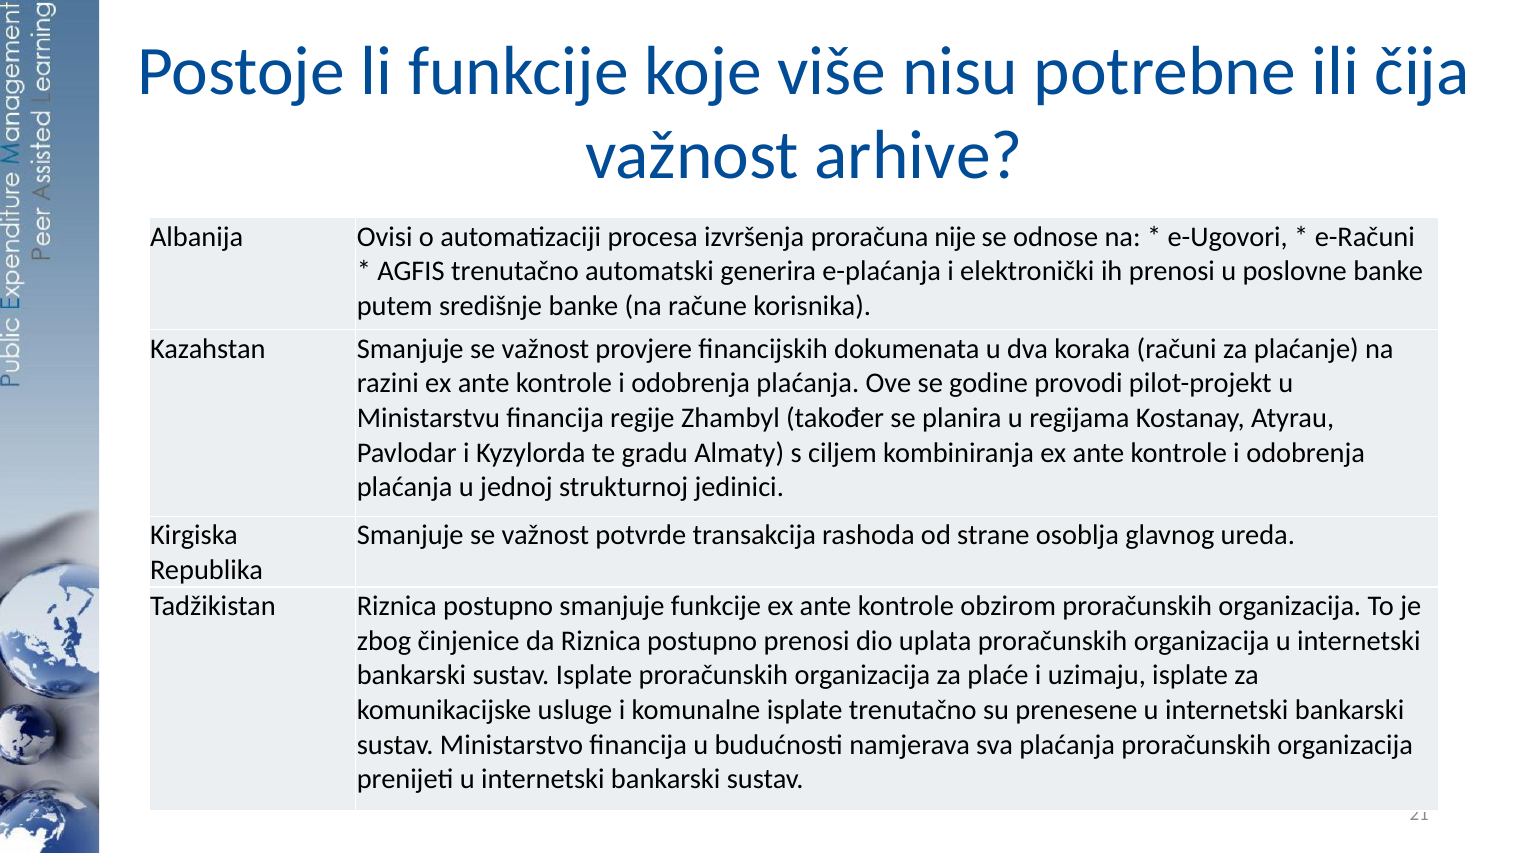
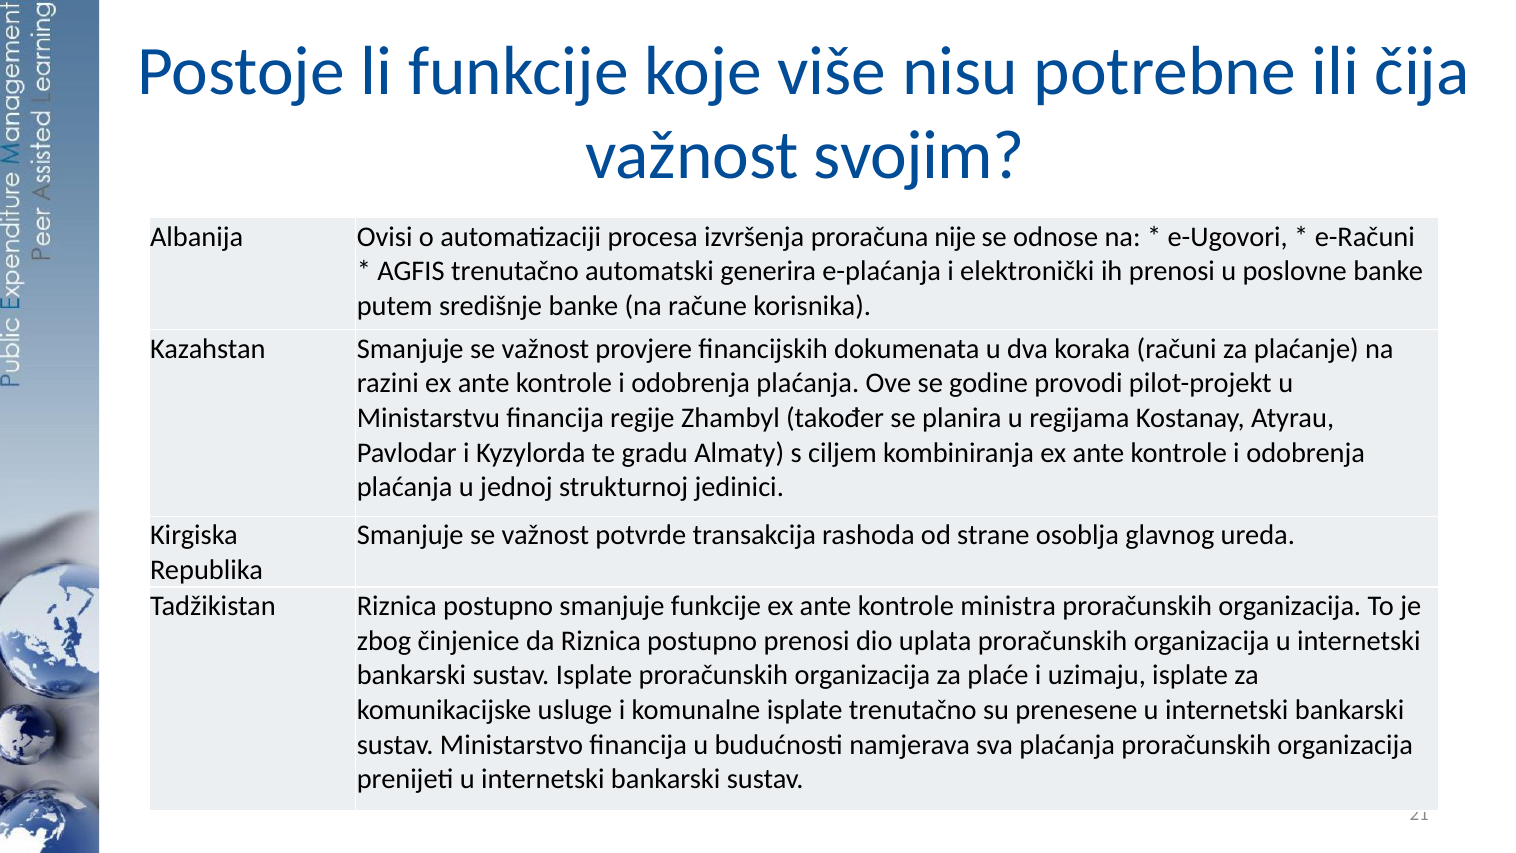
arhive: arhive -> svojim (919, 155)
obzirom: obzirom -> ministra (1008, 606)
